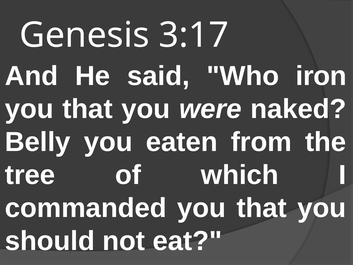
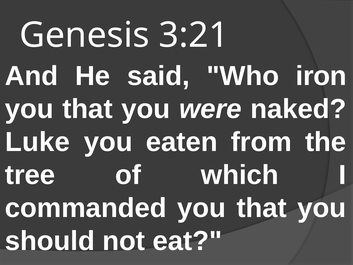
3:17: 3:17 -> 3:21 (194, 35)
Belly: Belly -> Luke (38, 142)
